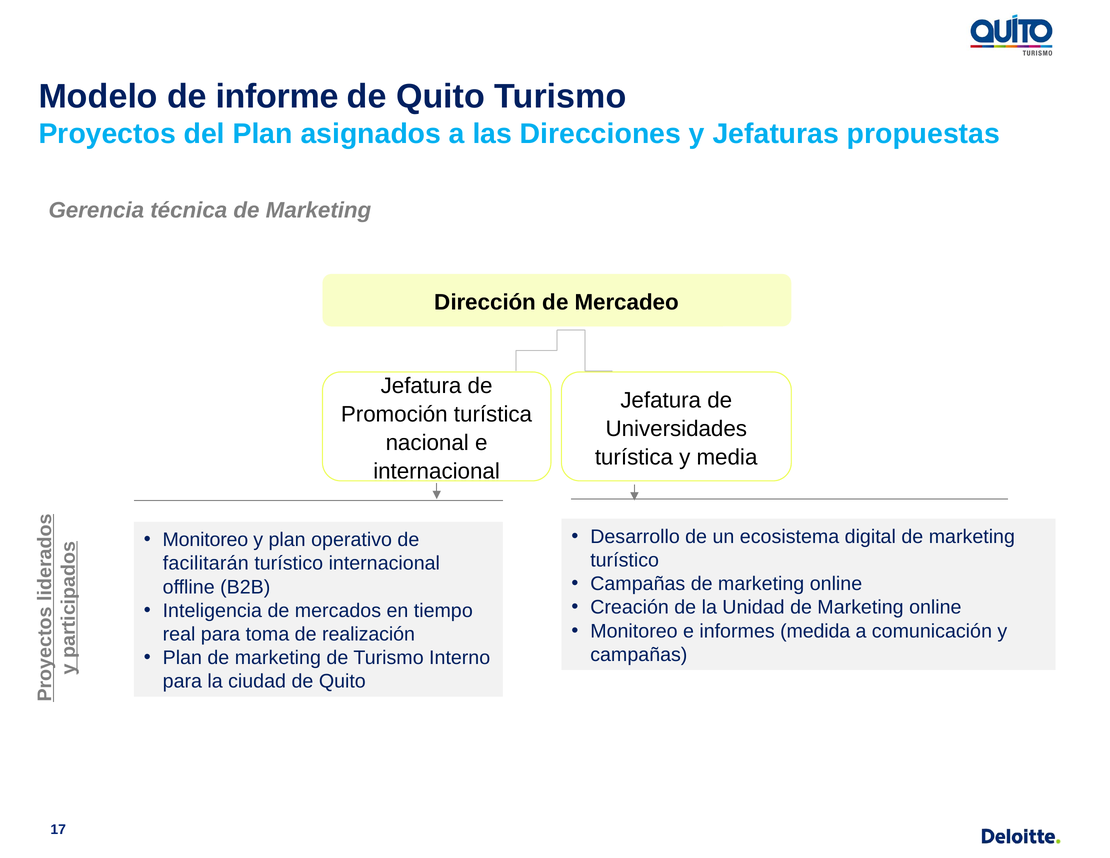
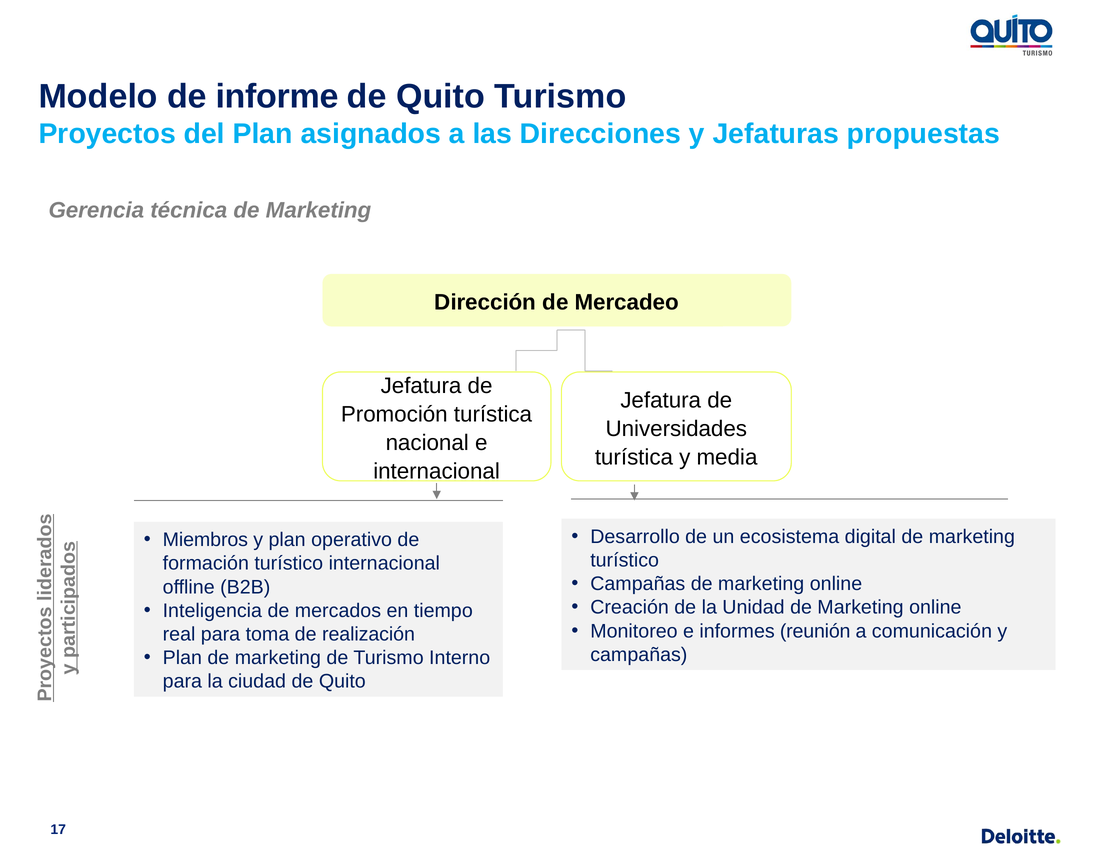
Monitoreo: Monitoreo -> Miembros (205, 540)
facilitarán: facilitarán -> formación (206, 563)
medida: medida -> reunión (815, 631)
